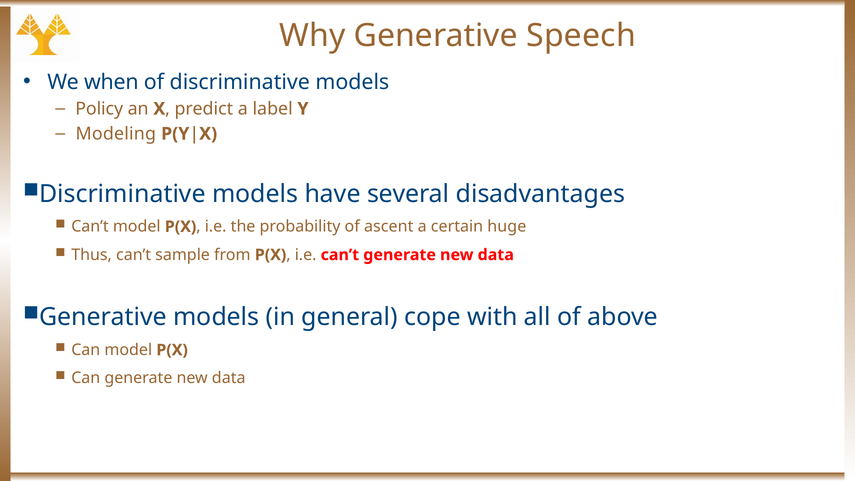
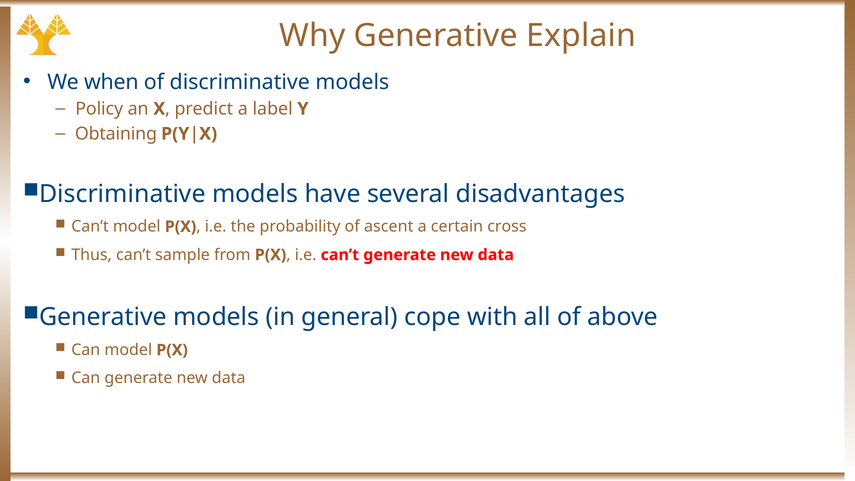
Speech: Speech -> Explain (581, 36)
Modeling: Modeling -> Obtaining (116, 134)
huge: huge -> cross (507, 227)
